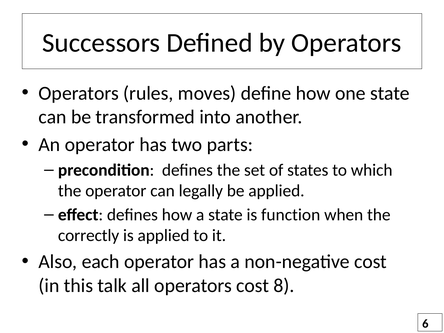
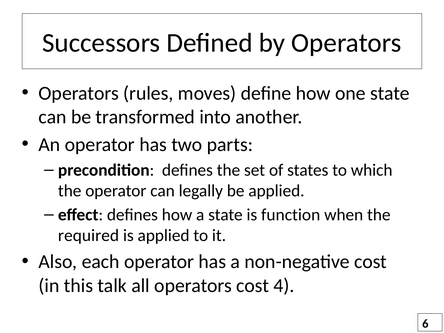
correctly: correctly -> required (89, 235)
8: 8 -> 4 (284, 286)
